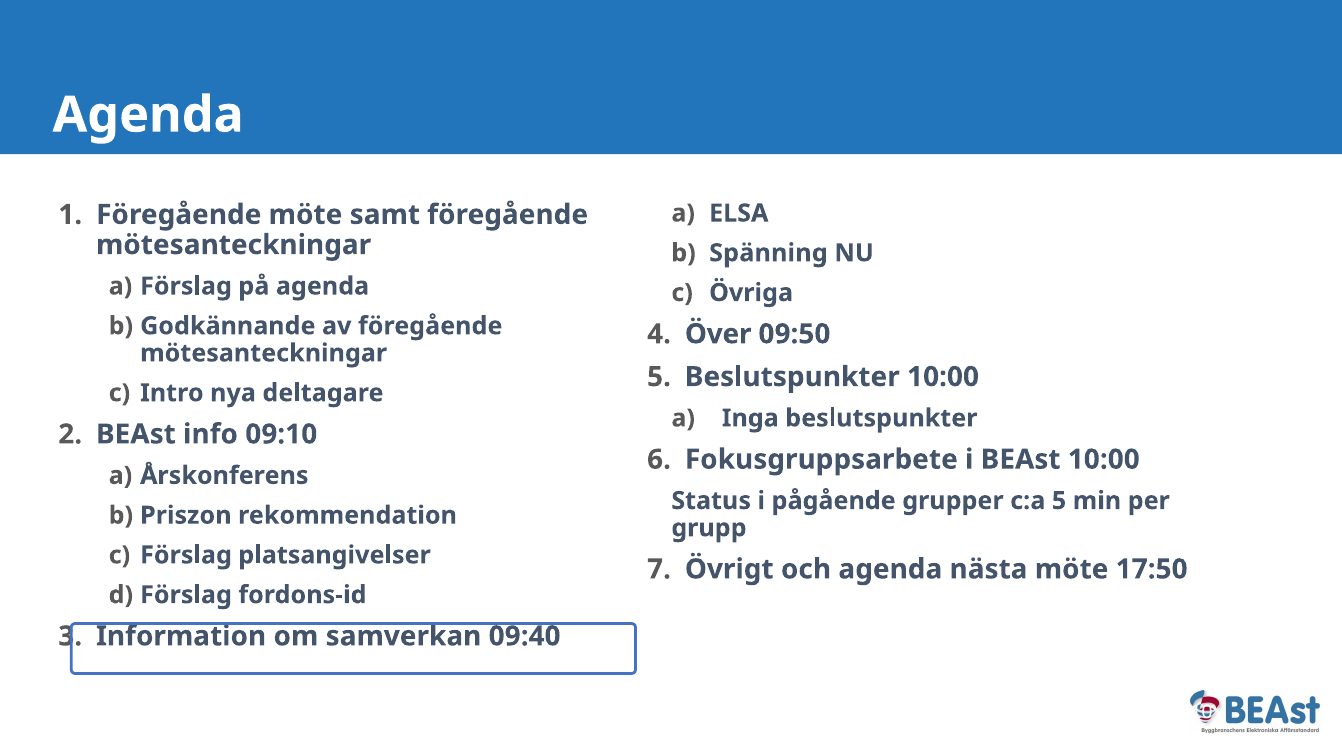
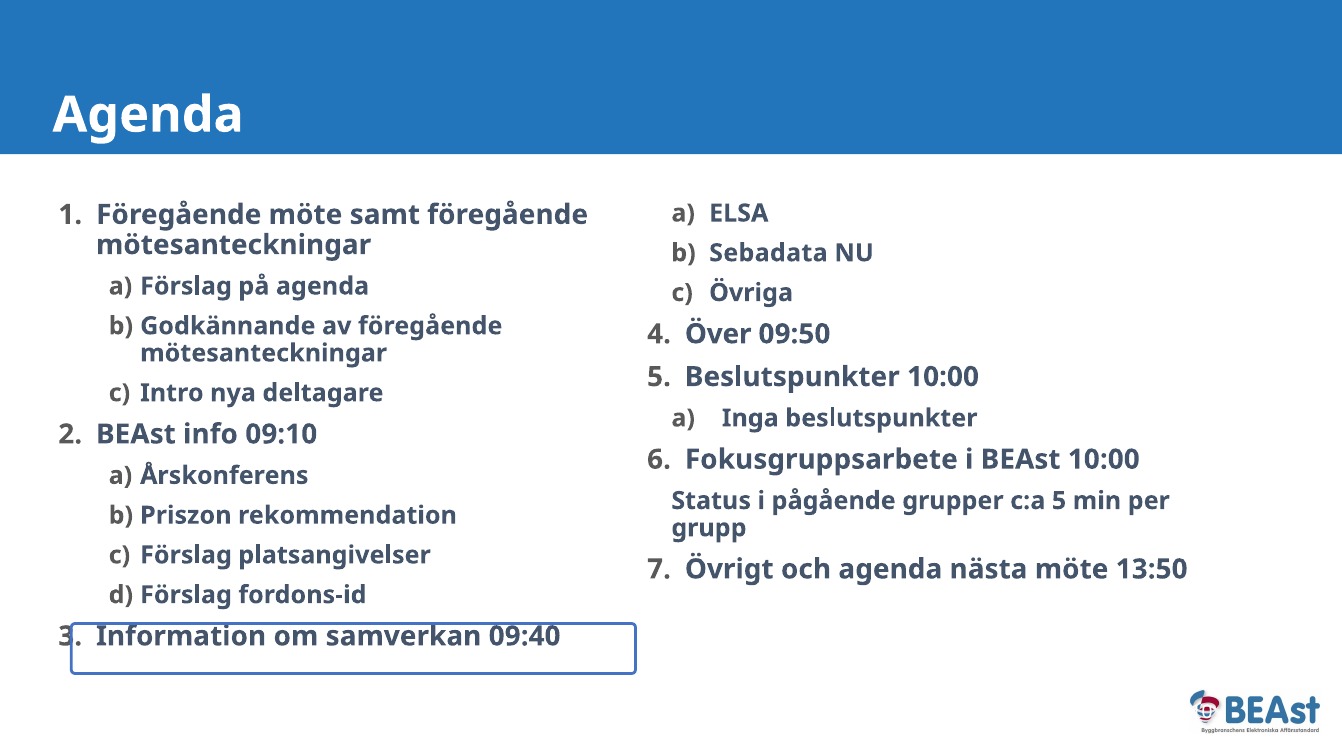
Spänning: Spänning -> Sebadata (768, 253)
17:50: 17:50 -> 13:50 (1152, 569)
